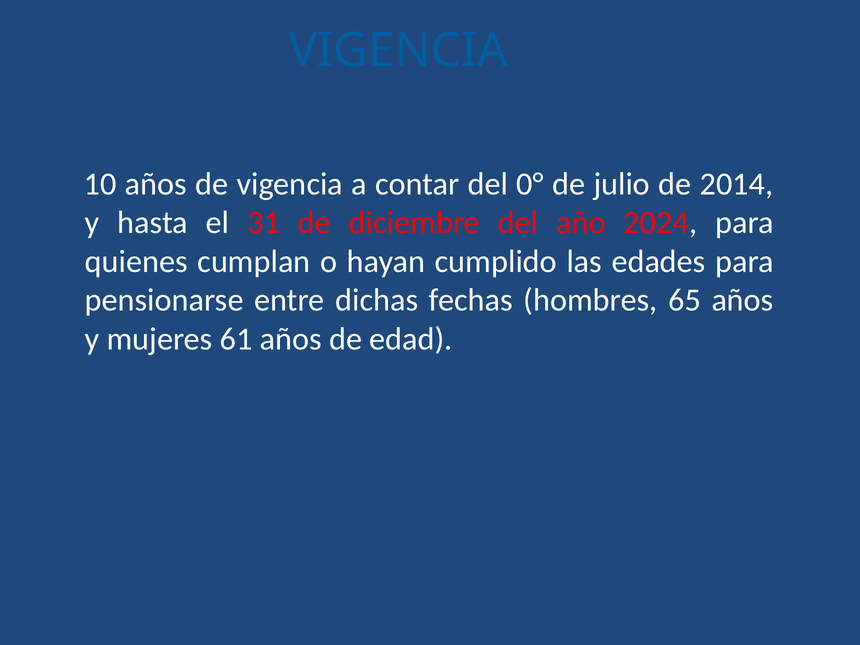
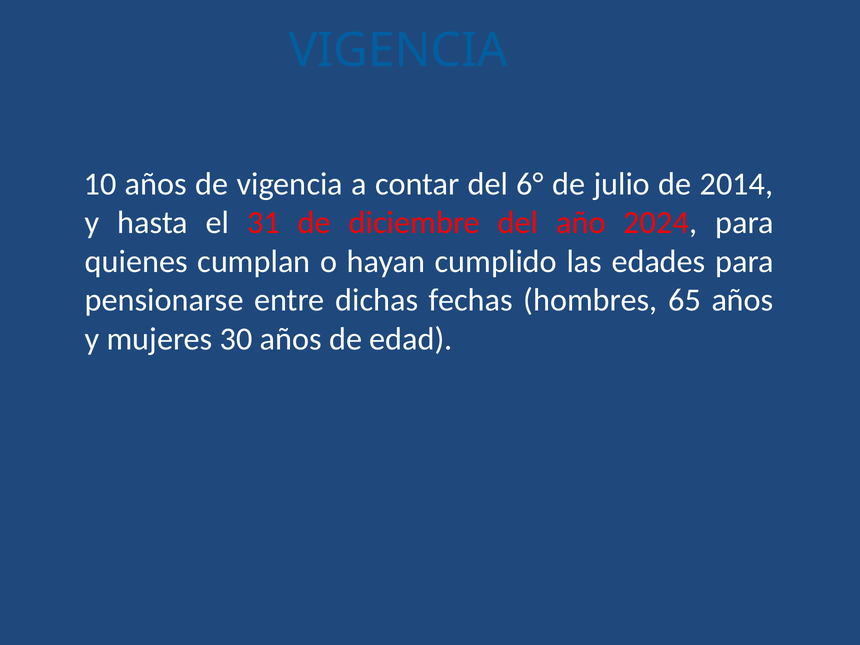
0°: 0° -> 6° (530, 184)
61: 61 -> 30 (236, 339)
